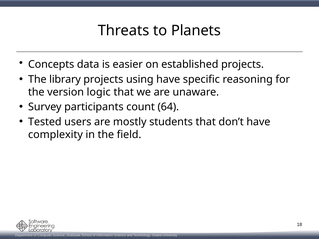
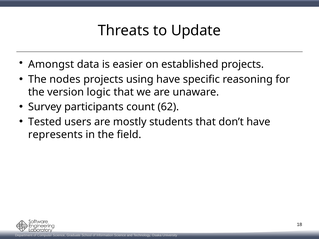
Planets: Planets -> Update (196, 31)
Concepts: Concepts -> Amongst (51, 65)
library: library -> nodes (65, 79)
64: 64 -> 62 (168, 107)
complexity: complexity -> represents (55, 135)
